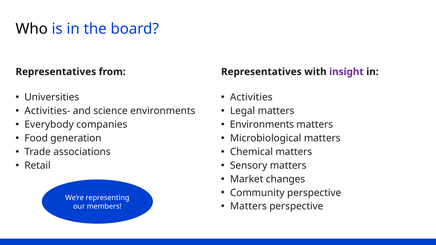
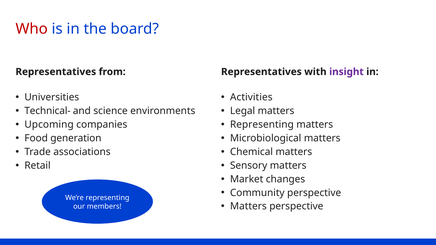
Who colour: black -> red (32, 29)
Activities-: Activities- -> Technical- (47, 111)
Everybody: Everybody -> Upcoming (49, 125)
Environments: Environments -> Representing (262, 125)
